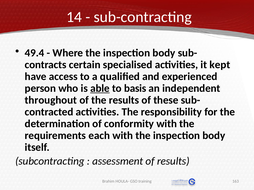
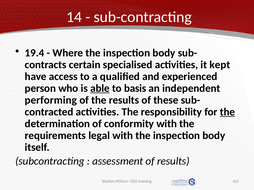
49.4: 49.4 -> 19.4 (35, 53)
throughout: throughout -> performing (51, 100)
the underline: none -> present (227, 112)
each: each -> legal (99, 136)
